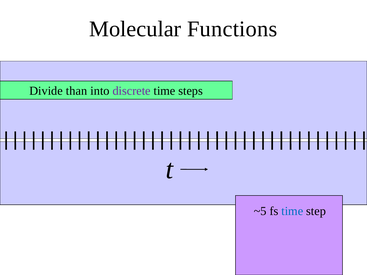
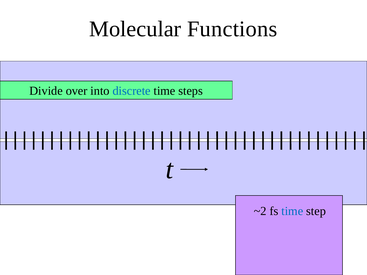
than: than -> over (77, 91)
discrete colour: purple -> blue (132, 91)
~5: ~5 -> ~2 (260, 211)
